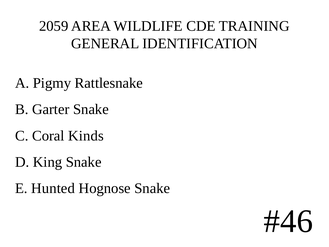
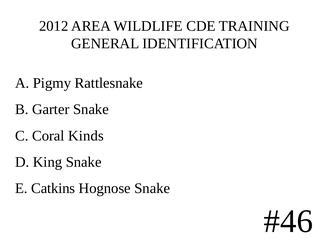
2059: 2059 -> 2012 (54, 26)
Hunted: Hunted -> Catkins (53, 188)
